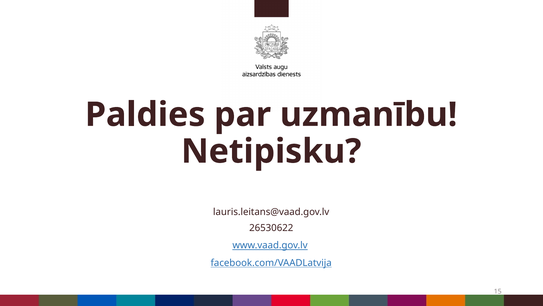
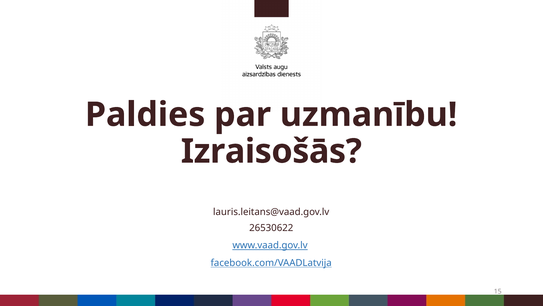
Netipisku: Netipisku -> Izraisošās (271, 151)
